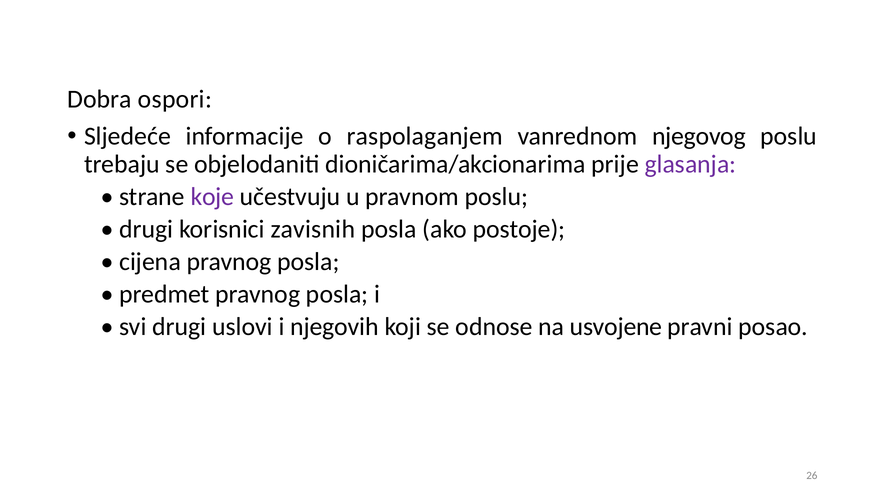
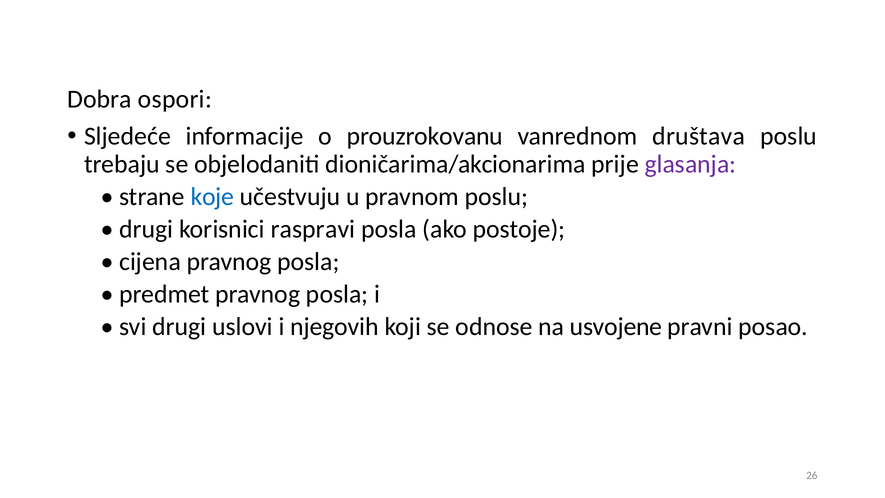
raspolaganjem: raspolaganjem -> prouzrokovanu (425, 136)
njegovog: njegovog -> društava (699, 136)
koje colour: purple -> blue (212, 197)
zavisnih: zavisnih -> raspravi (313, 229)
